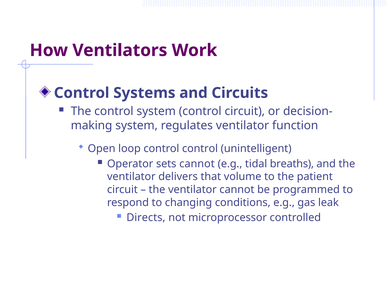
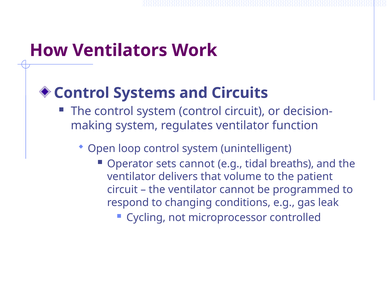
loop control control: control -> system (200, 148)
Directs: Directs -> Cycling (146, 217)
